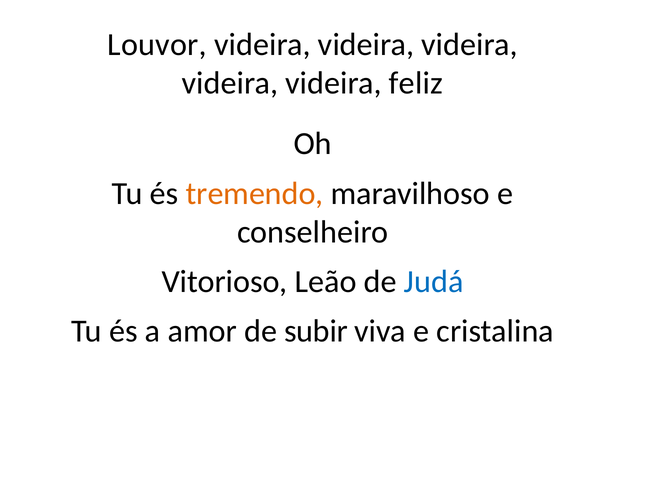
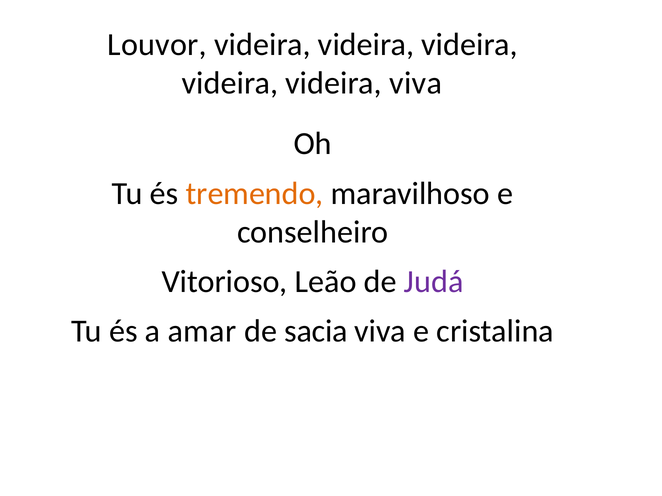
videira feliz: feliz -> viva (416, 83)
Judá colour: blue -> purple (434, 282)
amor: amor -> amar (202, 332)
subir: subir -> sacia (316, 332)
